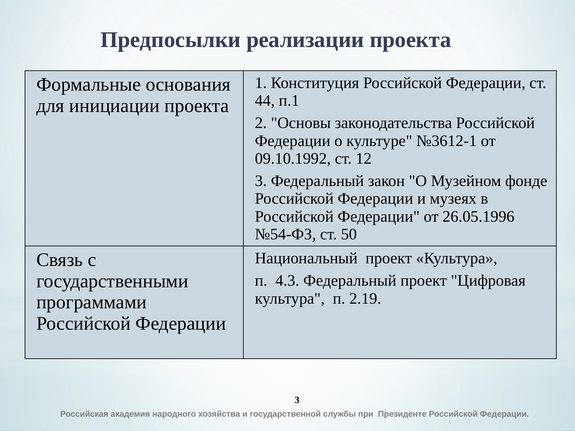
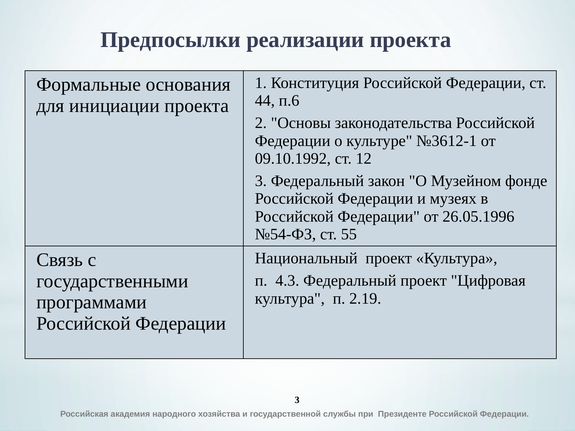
п.1: п.1 -> п.6 (289, 101)
50: 50 -> 55 (349, 234)
